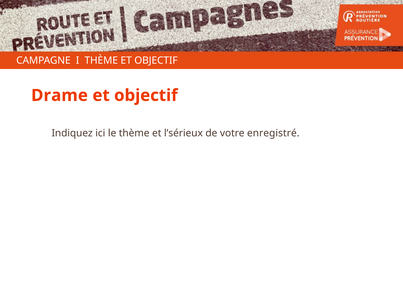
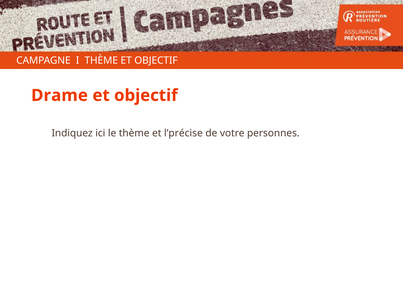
l’sérieux: l’sérieux -> l’précise (183, 133)
enregistré: enregistré -> personnes (273, 133)
